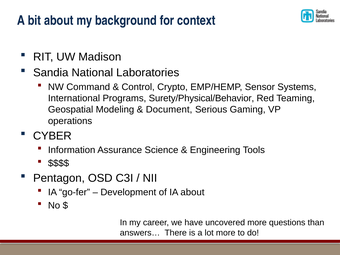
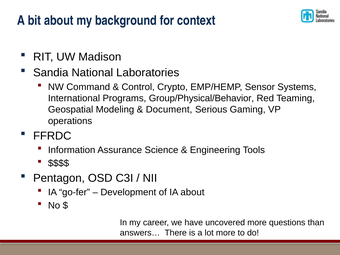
Surety/Physical/Behavior: Surety/Physical/Behavior -> Group/Physical/Behavior (201, 98)
CYBER: CYBER -> FFRDC (52, 136)
